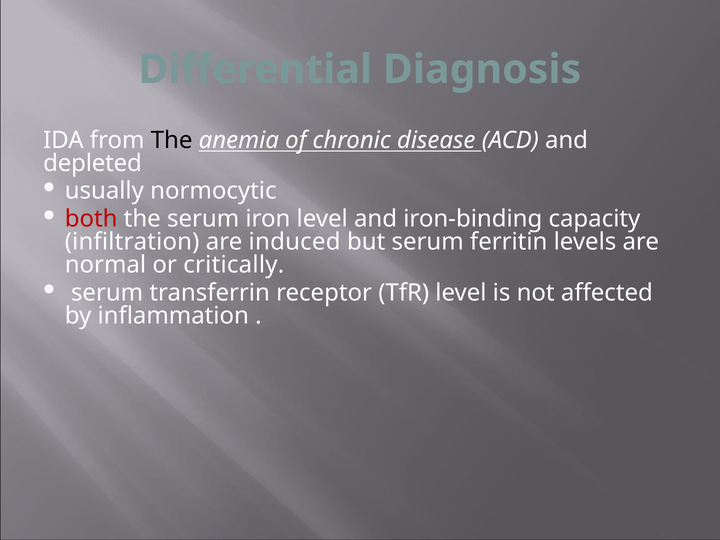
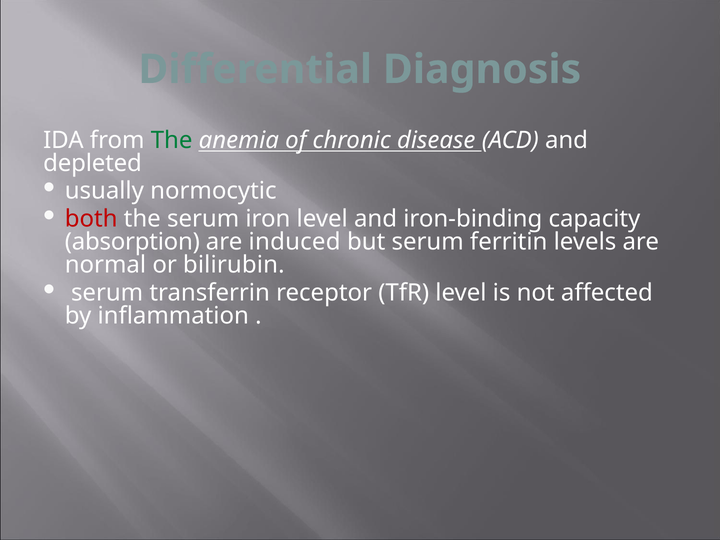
The colour: black -> green (172, 140)
infiltration: infiltration -> absorption (132, 242)
critically: critically -> bilirubin (234, 265)
